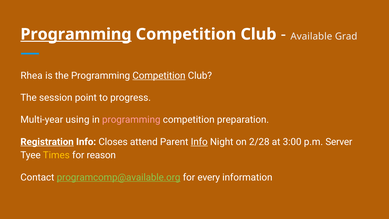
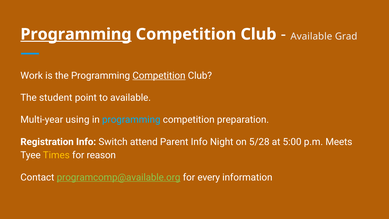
Rhea: Rhea -> Work (32, 76)
session: session -> student (56, 98)
to progress: progress -> available (131, 98)
programming colour: pink -> light blue (131, 120)
Registration underline: present -> none (47, 142)
Closes: Closes -> Switch (113, 142)
Info underline: present -> none (199, 142)
2/28: 2/28 -> 5/28 (259, 142)
3:00: 3:00 -> 5:00 (292, 142)
Server: Server -> Meets (339, 142)
